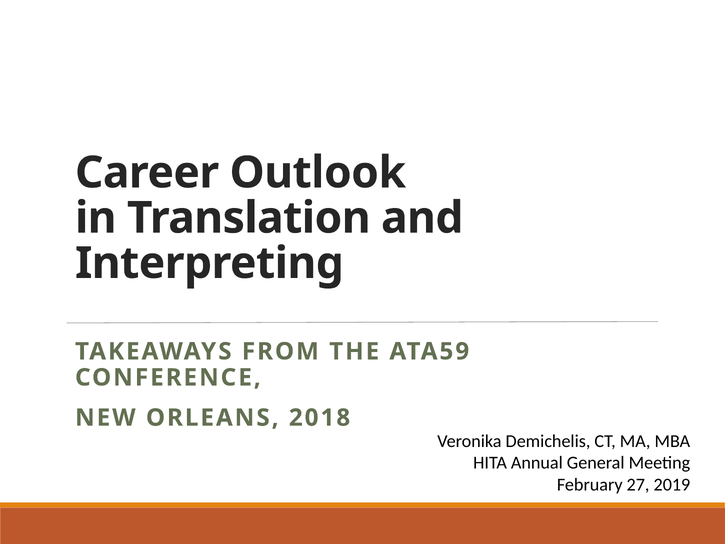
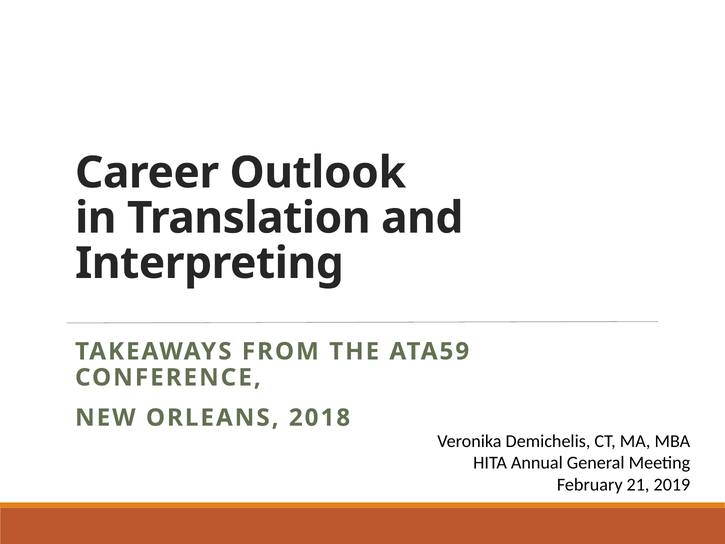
27: 27 -> 21 (638, 485)
